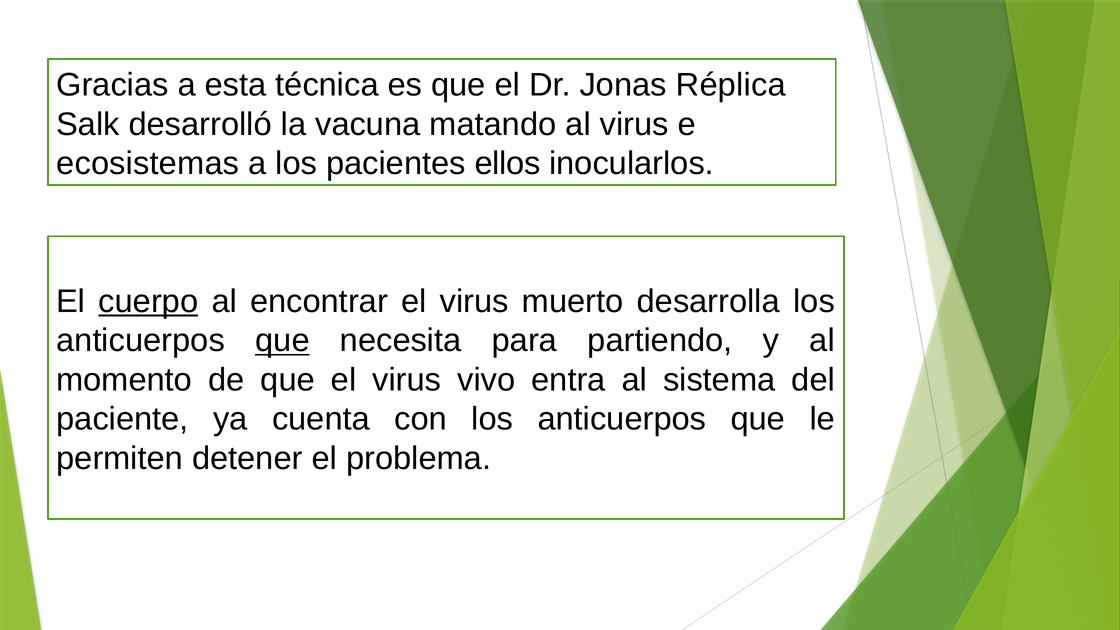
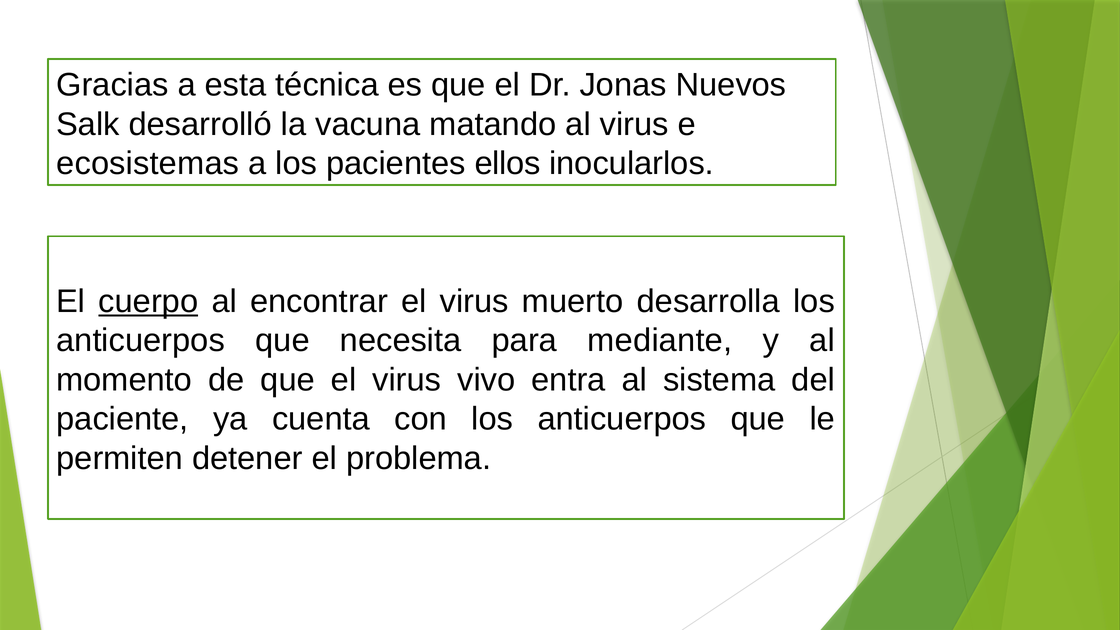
Réplica: Réplica -> Nuevos (731, 85)
que underline: present -> none (282, 341)
partiendo: partiendo -> mediante (660, 341)
